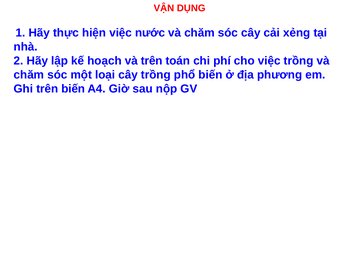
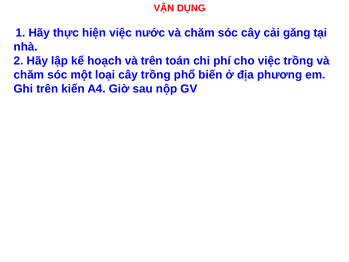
xẻng: xẻng -> găng (297, 33)
trên biến: biến -> kiến (73, 89)
